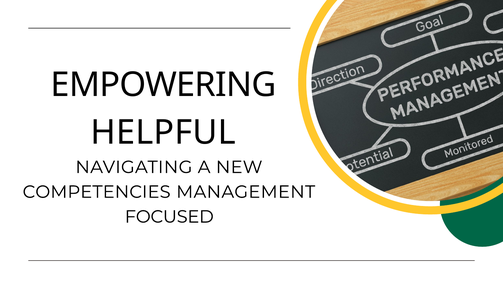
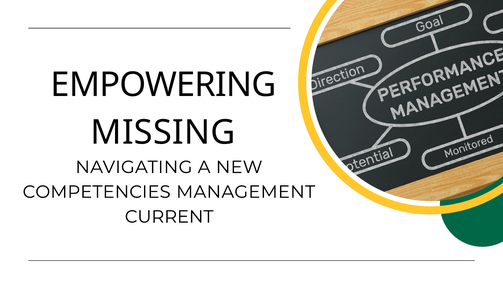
HELPFUL: HELPFUL -> MISSING (163, 133)
FOCUSED: FOCUSED -> CURRENT (169, 217)
